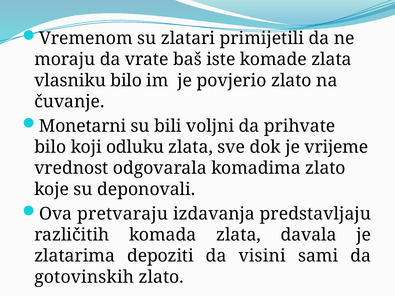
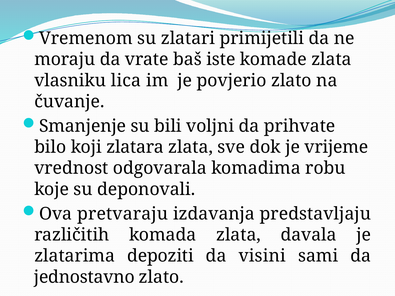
vlasniku bilo: bilo -> lica (126, 81)
Monetarni: Monetarni -> Smanjenje (83, 126)
odluku: odluku -> zlatara (135, 147)
komadima zlato: zlato -> robu (325, 168)
gotovinskih: gotovinskih -> jednostavno (84, 277)
